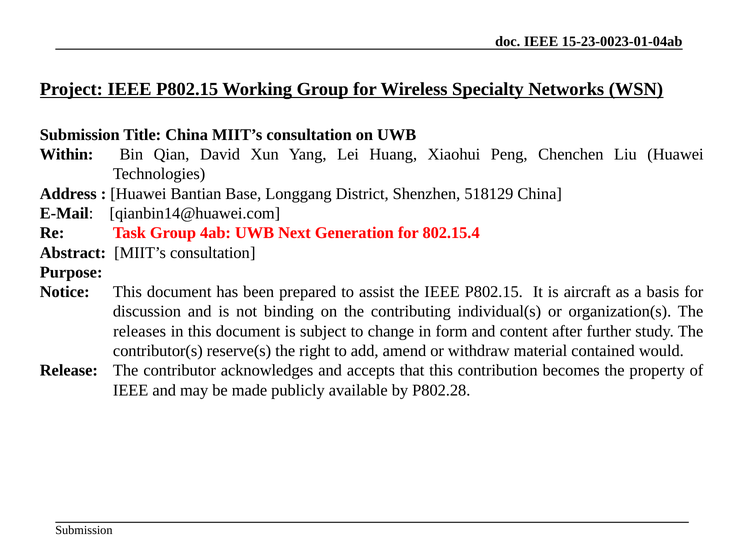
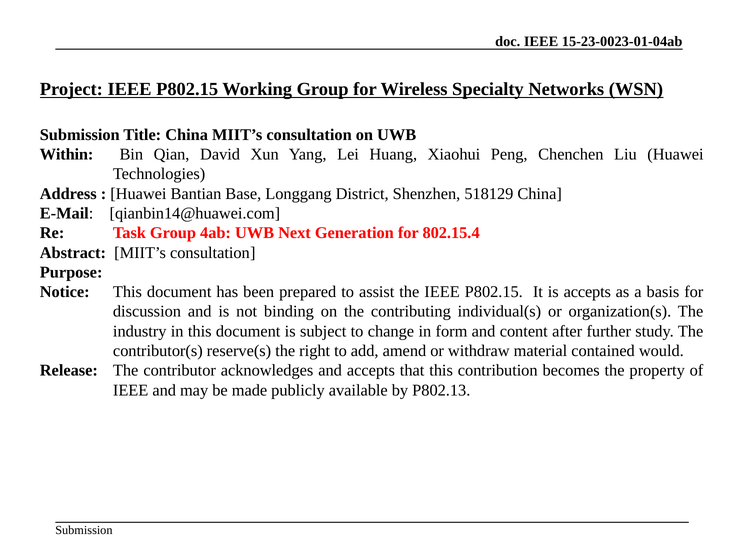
is aircraft: aircraft -> accepts (587, 292)
releases: releases -> industry (140, 332)
P802.28: P802.28 -> P802.13 (441, 391)
